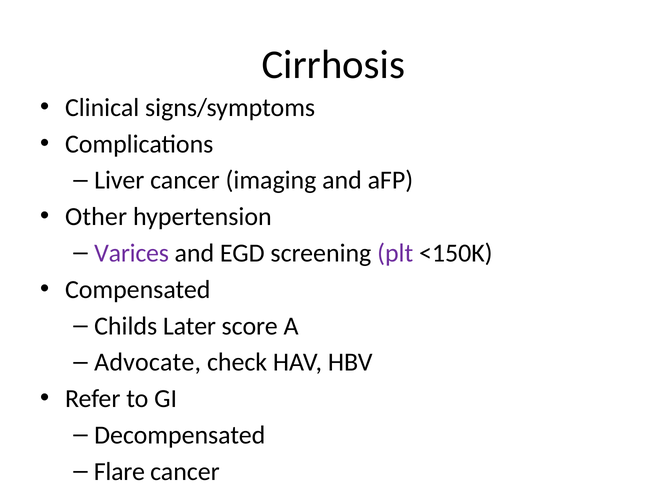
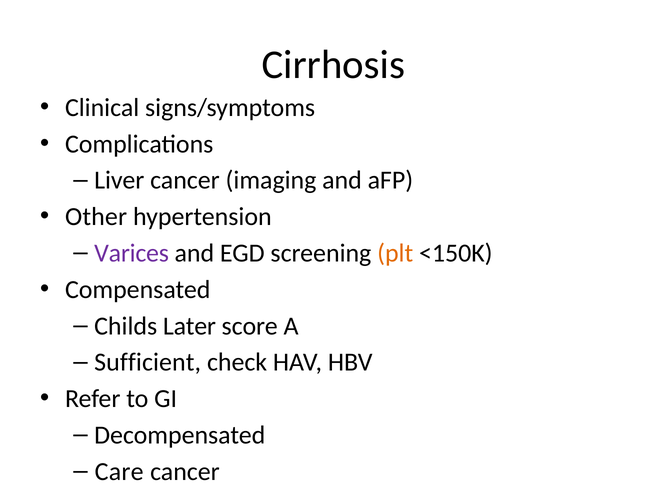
plt colour: purple -> orange (395, 253)
Advocate: Advocate -> Sufficient (148, 362)
Flare: Flare -> Care (119, 471)
